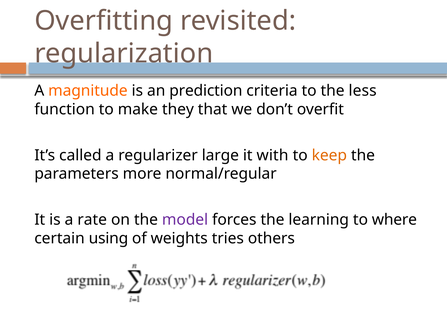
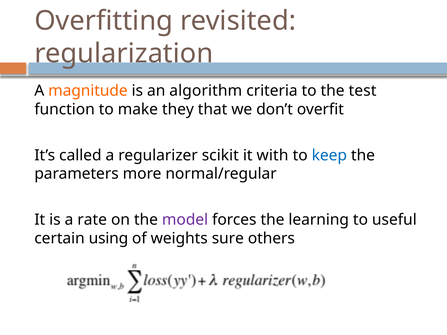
prediction: prediction -> algorithm (206, 91)
less: less -> test (363, 91)
large: large -> scikit (220, 155)
keep colour: orange -> blue (329, 155)
where: where -> useful (394, 220)
tries: tries -> sure (228, 239)
